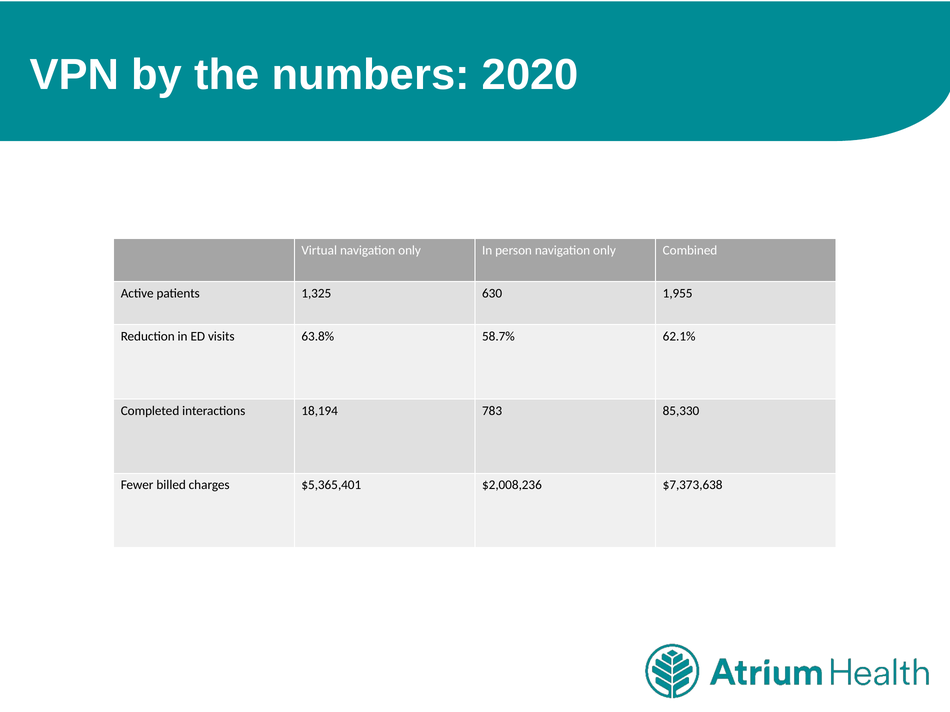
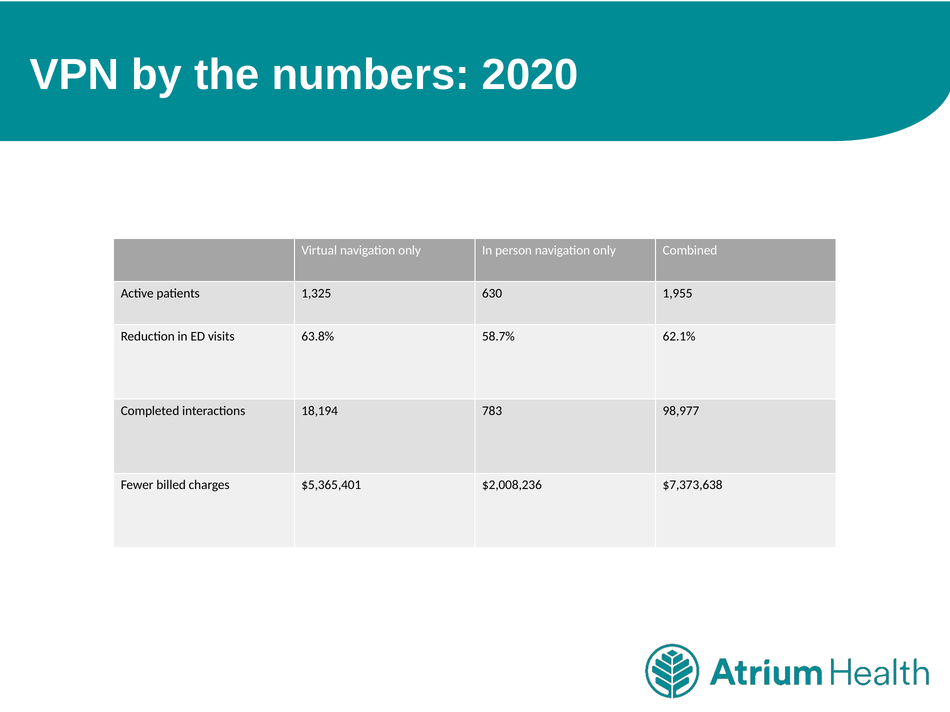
85,330: 85,330 -> 98,977 (681, 411)
